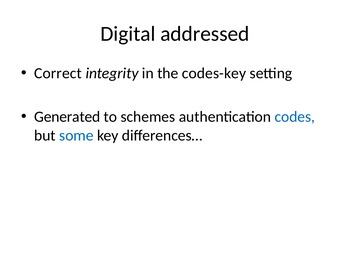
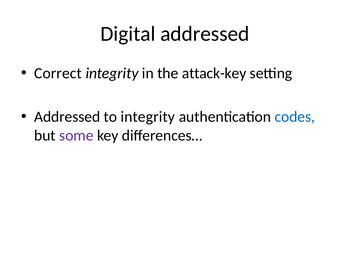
codes-key: codes-key -> attack-key (214, 73)
Generated: Generated -> Addressed (67, 117)
to schemes: schemes -> integrity (148, 117)
some colour: blue -> purple (76, 136)
